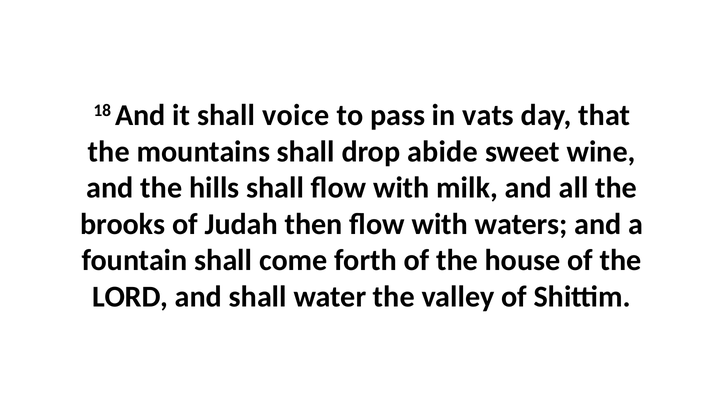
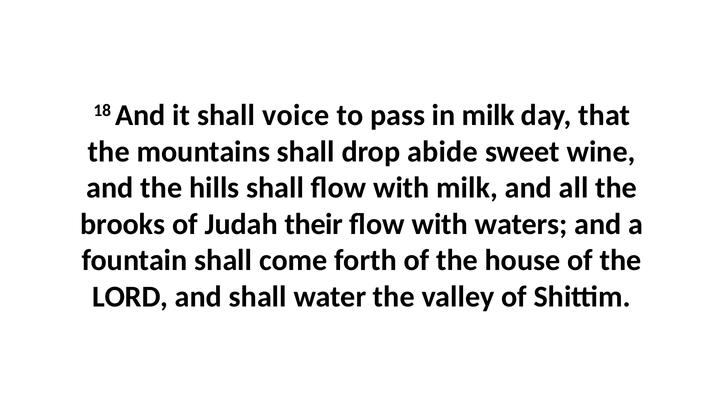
in vats: vats -> milk (488, 115)
then: then -> their (314, 224)
